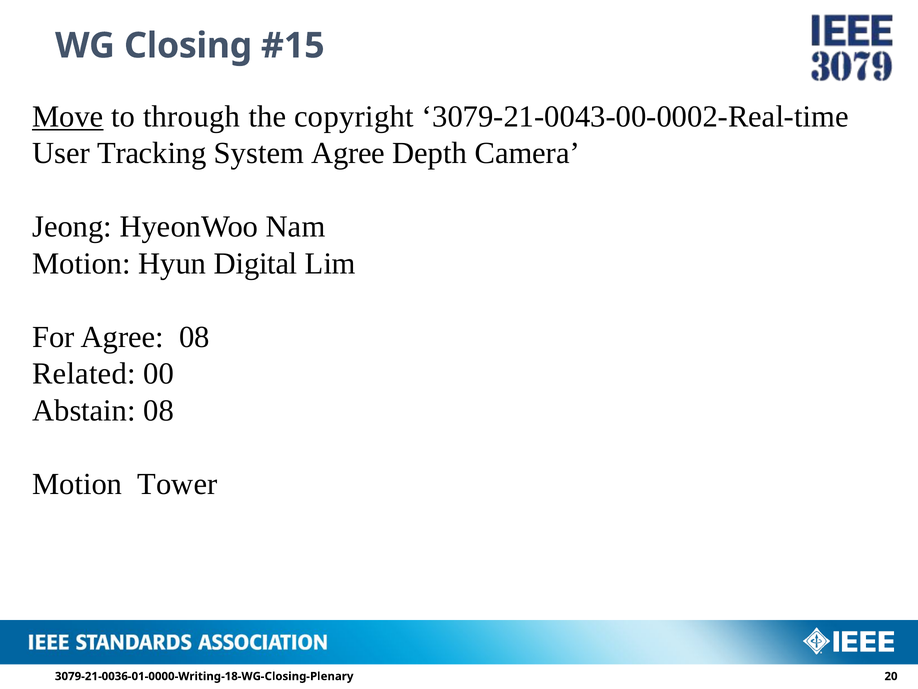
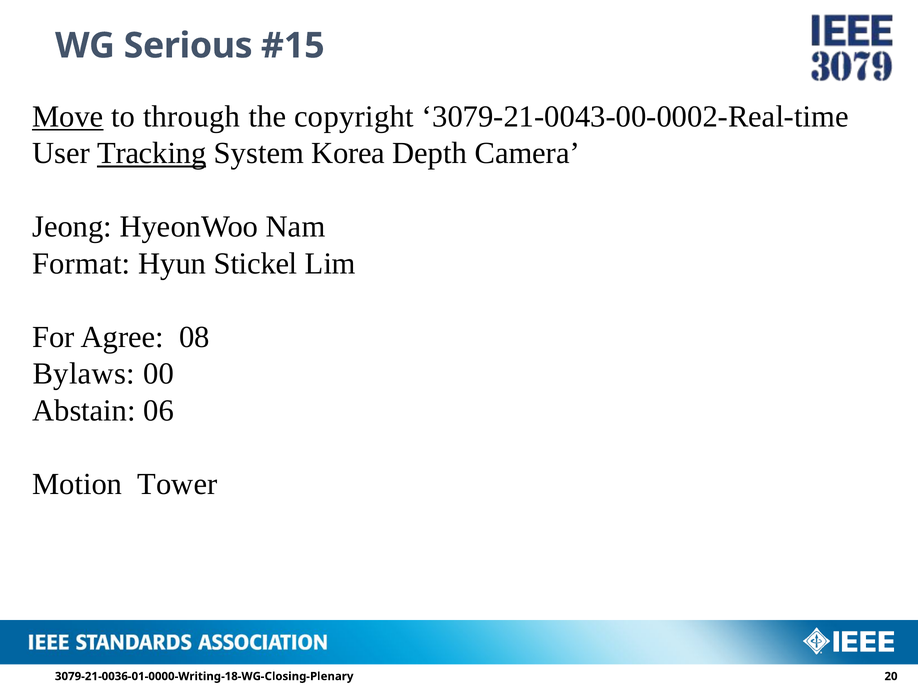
Closing: Closing -> Serious (188, 46)
Tracking underline: none -> present (152, 153)
System Agree: Agree -> Korea (348, 153)
Motion: Motion -> Format (81, 263)
Digital: Digital -> Stickel (256, 263)
Related: Related -> Bylaws (84, 373)
Abstain 08: 08 -> 06 (159, 410)
